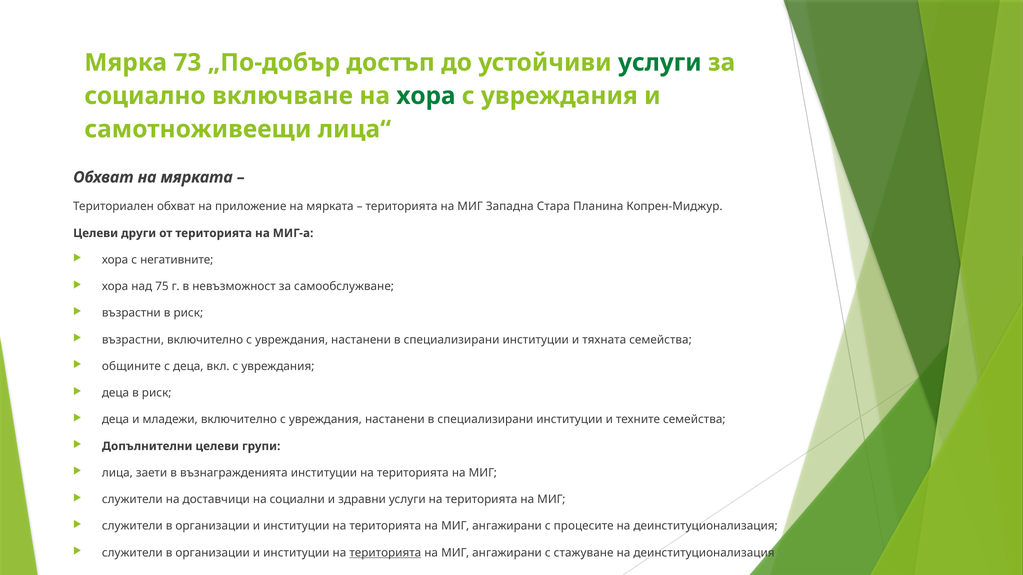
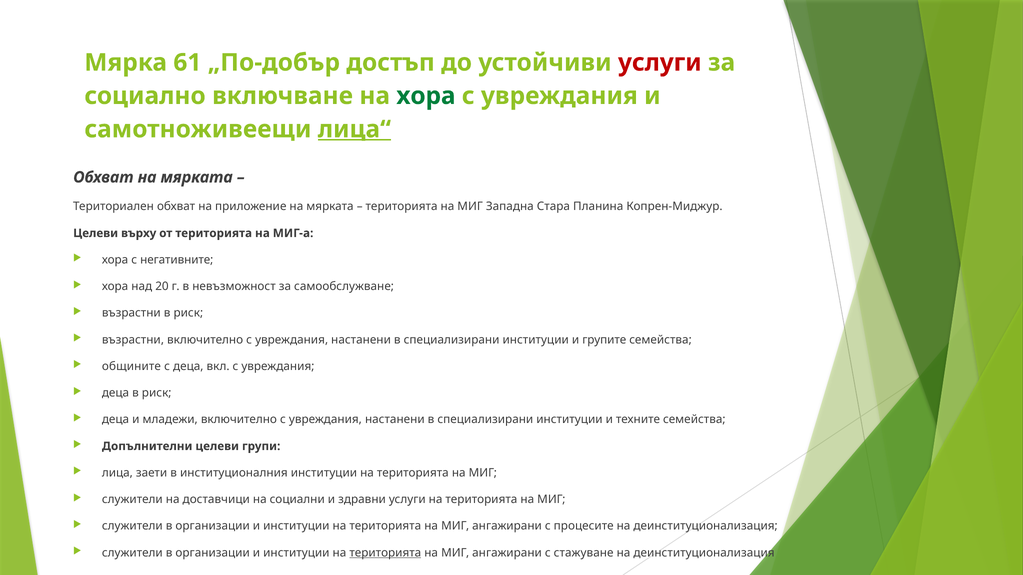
73: 73 -> 61 (187, 63)
услуги colour: green -> red (660, 63)
лица“ underline: none -> present (354, 129)
други: други -> върху (139, 233)
75: 75 -> 20 (162, 287)
тяхната: тяхната -> групите (604, 340)
възнагражденията: възнагражденията -> институционалния (234, 473)
